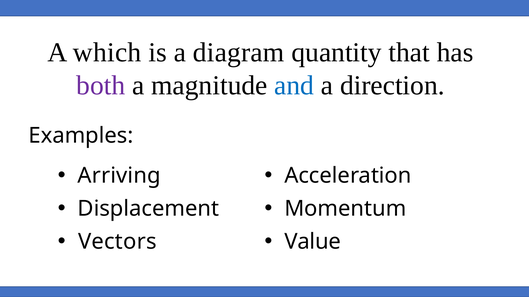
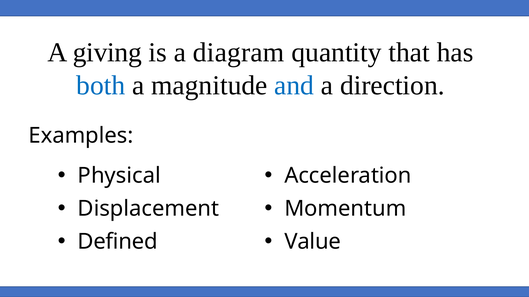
which: which -> giving (107, 53)
both colour: purple -> blue (101, 86)
Arriving: Arriving -> Physical (119, 176)
Vectors: Vectors -> Defined (118, 242)
